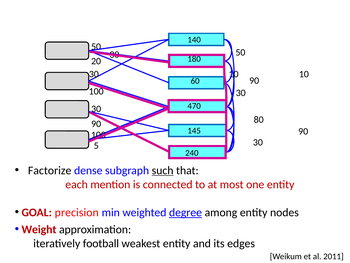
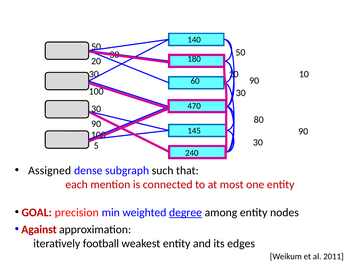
Factorize: Factorize -> Assigned (50, 170)
such underline: present -> none (163, 170)
Weight: Weight -> Against (39, 229)
